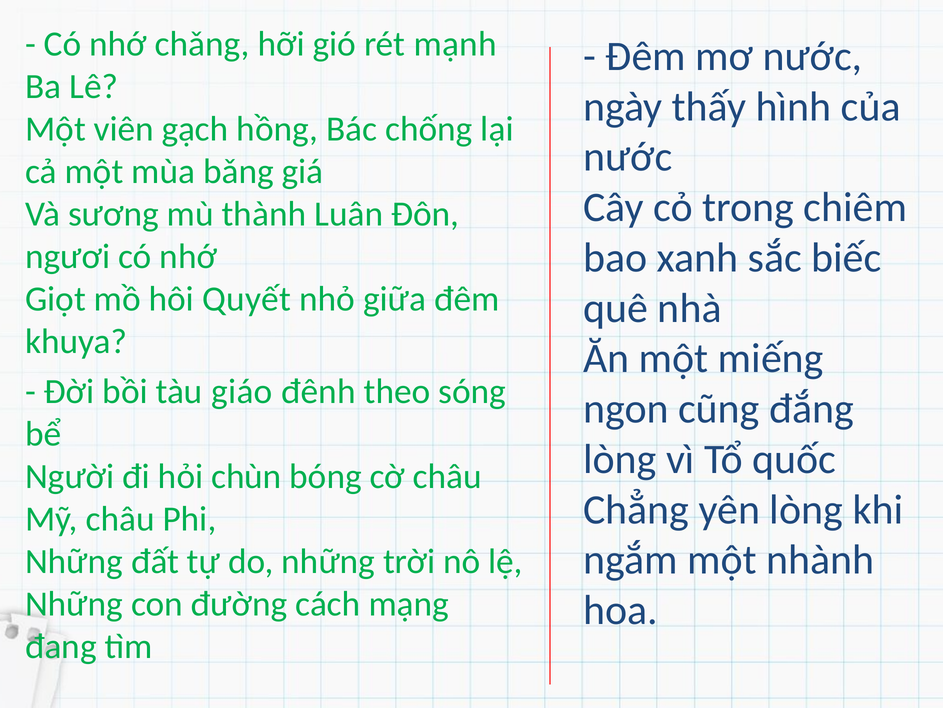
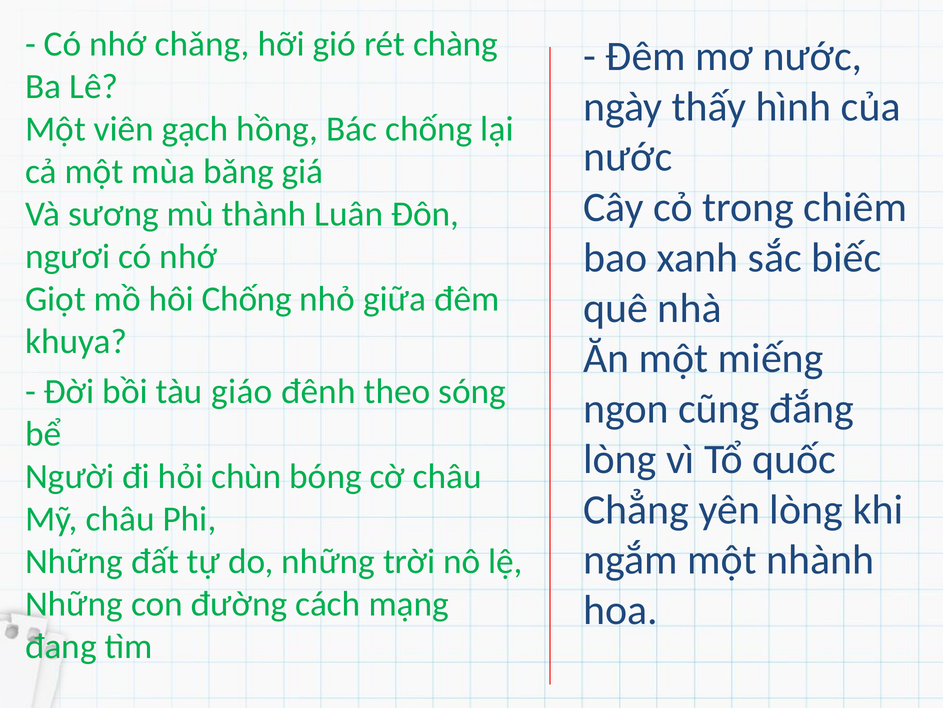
mạnh: mạnh -> chàng (456, 44)
hôi Quyết: Quyết -> Chống (247, 299)
